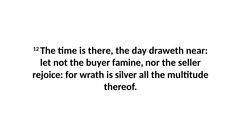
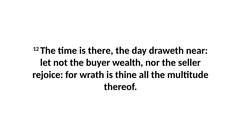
famine: famine -> wealth (128, 62)
silver: silver -> thine (126, 74)
